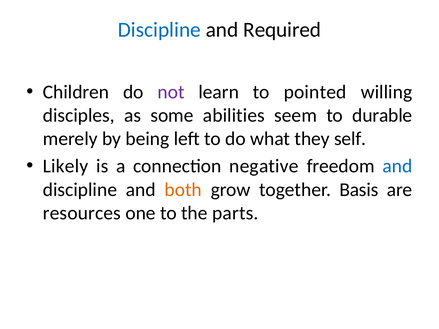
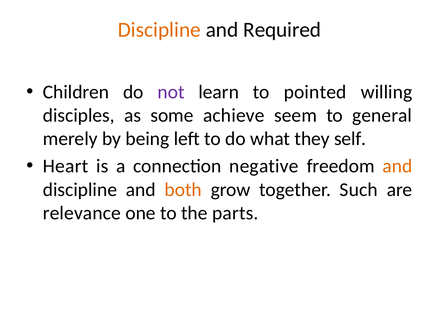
Discipline colour: blue -> orange (159, 30)
abilities: abilities -> achieve (234, 116)
durable: durable -> general (382, 116)
Likely: Likely -> Heart (66, 166)
and colour: blue -> orange (397, 166)
Basis: Basis -> Such (359, 190)
resources: resources -> relevance (82, 213)
